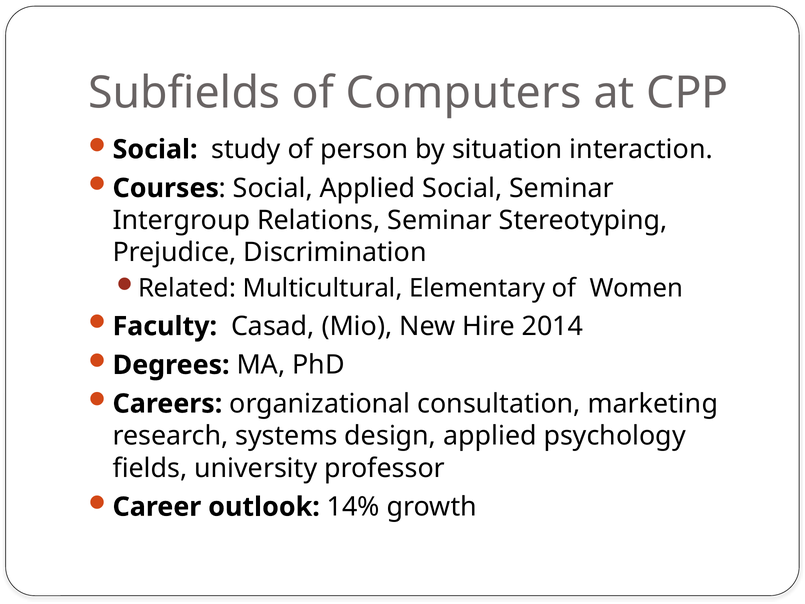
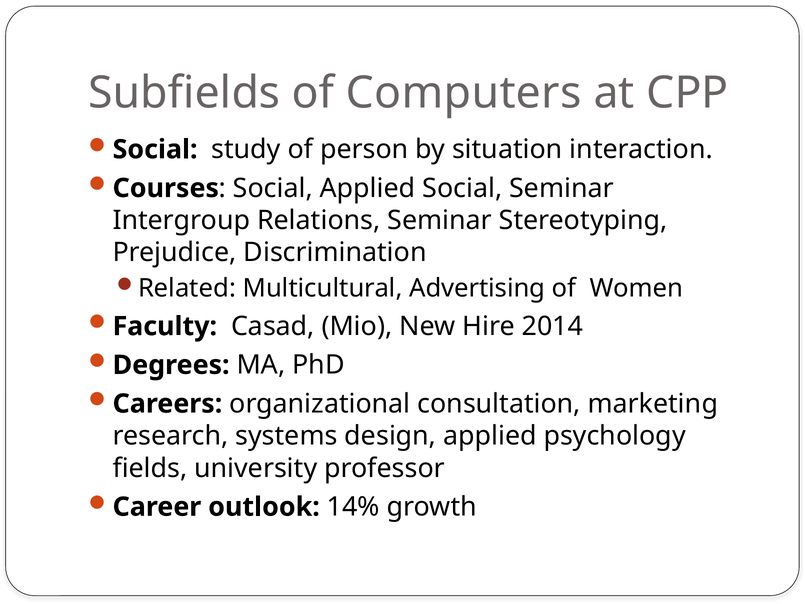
Elementary: Elementary -> Advertising (477, 288)
